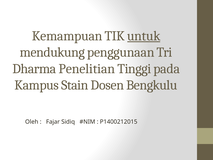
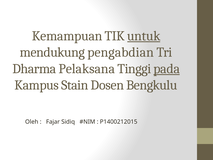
penggunaan: penggunaan -> pengabdian (121, 52)
Penelitian: Penelitian -> Pelaksana (87, 69)
pada underline: none -> present (167, 69)
